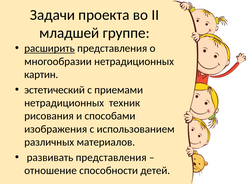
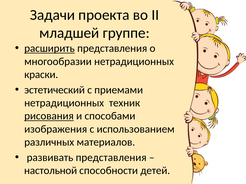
картин: картин -> краски (41, 75)
рисования underline: none -> present (49, 116)
отношение: отношение -> настольной (51, 171)
